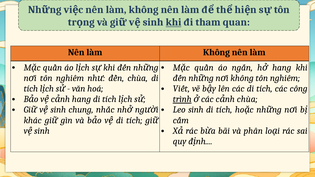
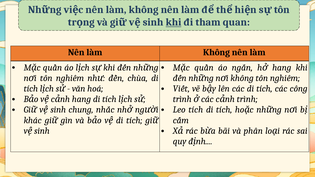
trình underline: present -> none (182, 99)
chùa: chùa -> trình (247, 99)
Leo sinh: sinh -> tích (196, 110)
